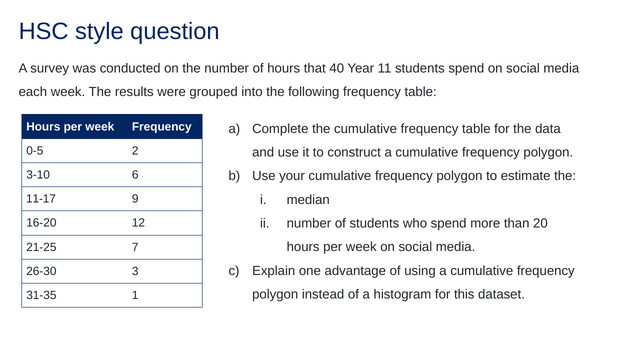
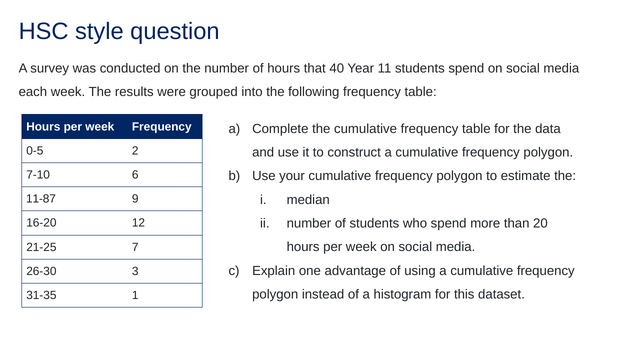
3-10: 3-10 -> 7-10 (38, 175)
11-17: 11-17 -> 11-87 (41, 199)
